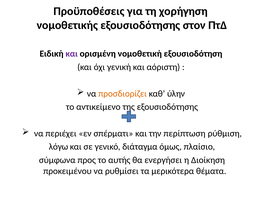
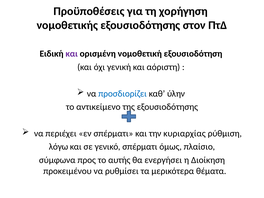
προσδιορίζει colour: orange -> blue (123, 94)
περίπτωση: περίπτωση -> κυριαρχίας (184, 133)
γενικό διάταγμα: διάταγμα -> σπέρματι (140, 147)
